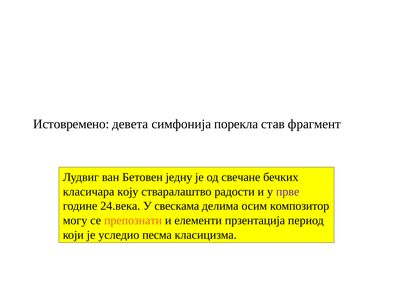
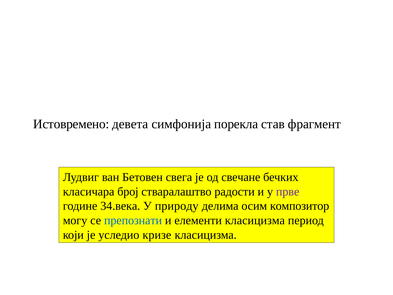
једну: једну -> свега (179, 177)
коју: коју -> број (128, 191)
24.века: 24.века -> 34.века (120, 206)
свескама: свескама -> природу (177, 206)
препознати colour: orange -> blue (133, 220)
елементи прзентација: прзентација -> класицизма (255, 220)
песма: песма -> кризе (157, 235)
